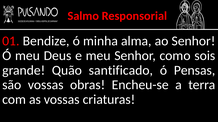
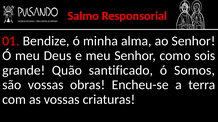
Pensas: Pensas -> Somos (195, 71)
